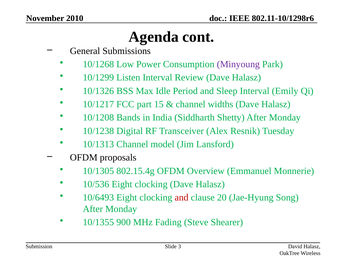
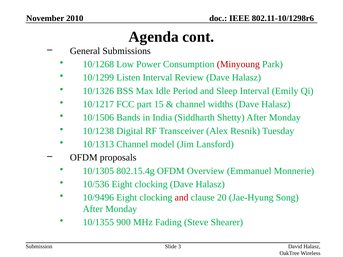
Minyoung colour: purple -> red (238, 64)
10/1208: 10/1208 -> 10/1506 (98, 118)
10/6493: 10/6493 -> 10/9496 (98, 198)
